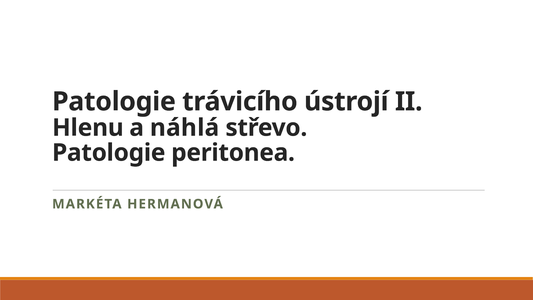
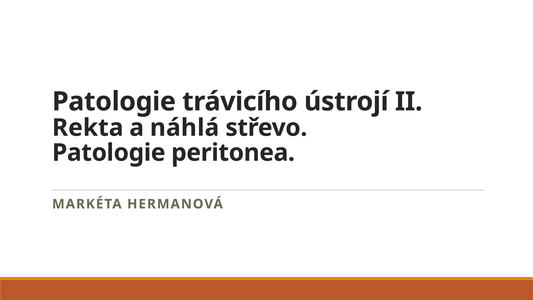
Hlenu: Hlenu -> Rekta (88, 128)
